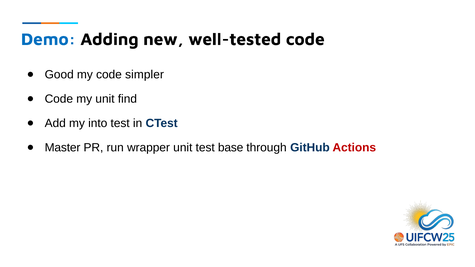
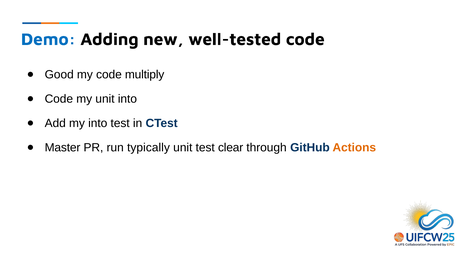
simpler: simpler -> multiply (145, 75)
unit find: find -> into (127, 99)
wrapper: wrapper -> typically (148, 148)
base: base -> clear (231, 148)
Actions colour: red -> orange (354, 148)
